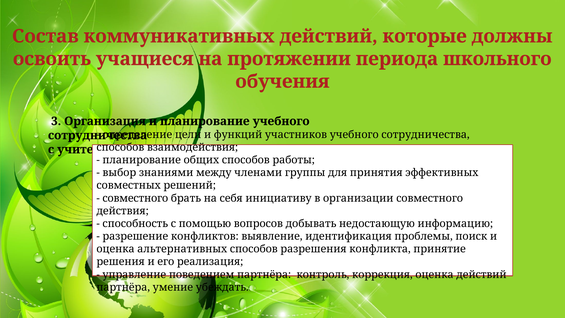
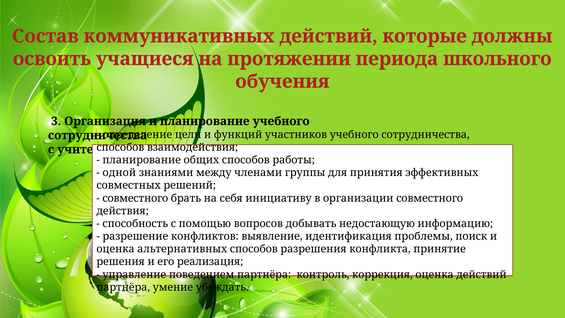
выбор: выбор -> одной (119, 173)
